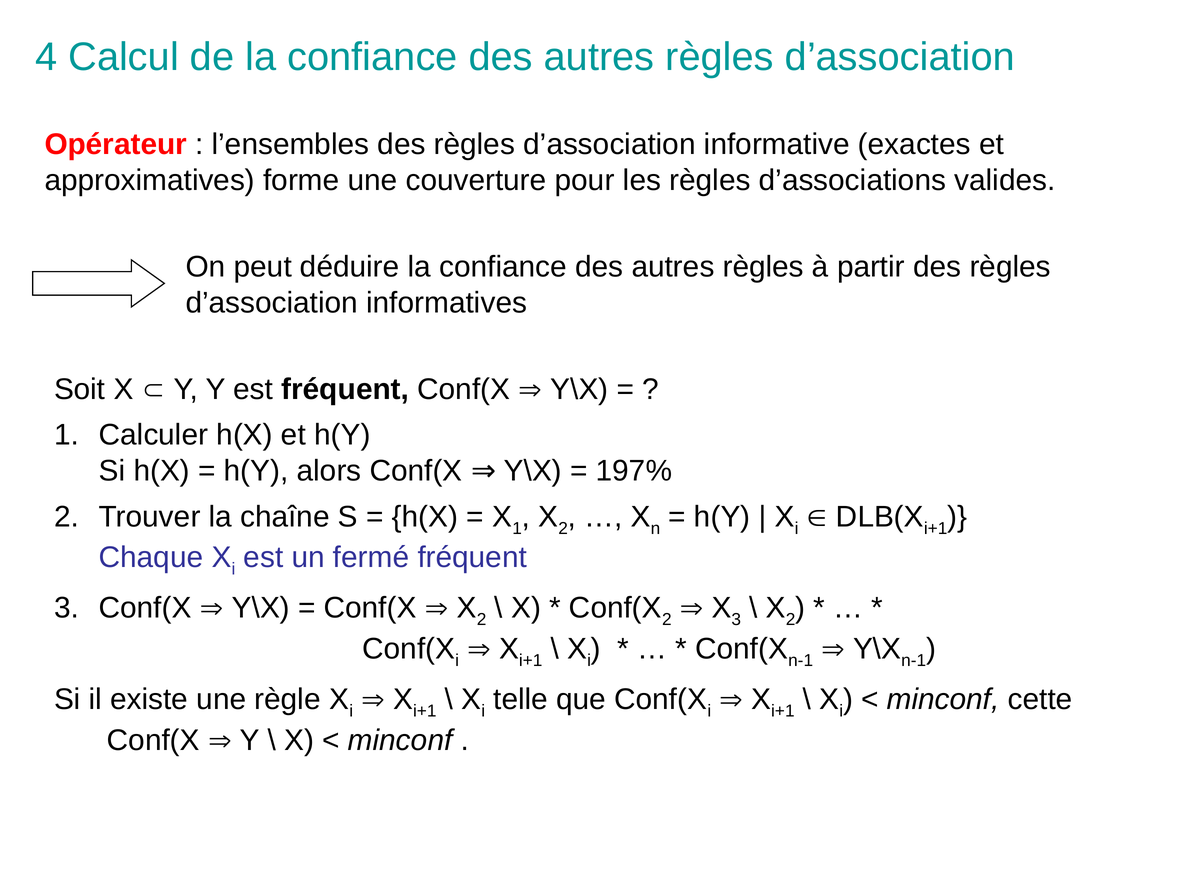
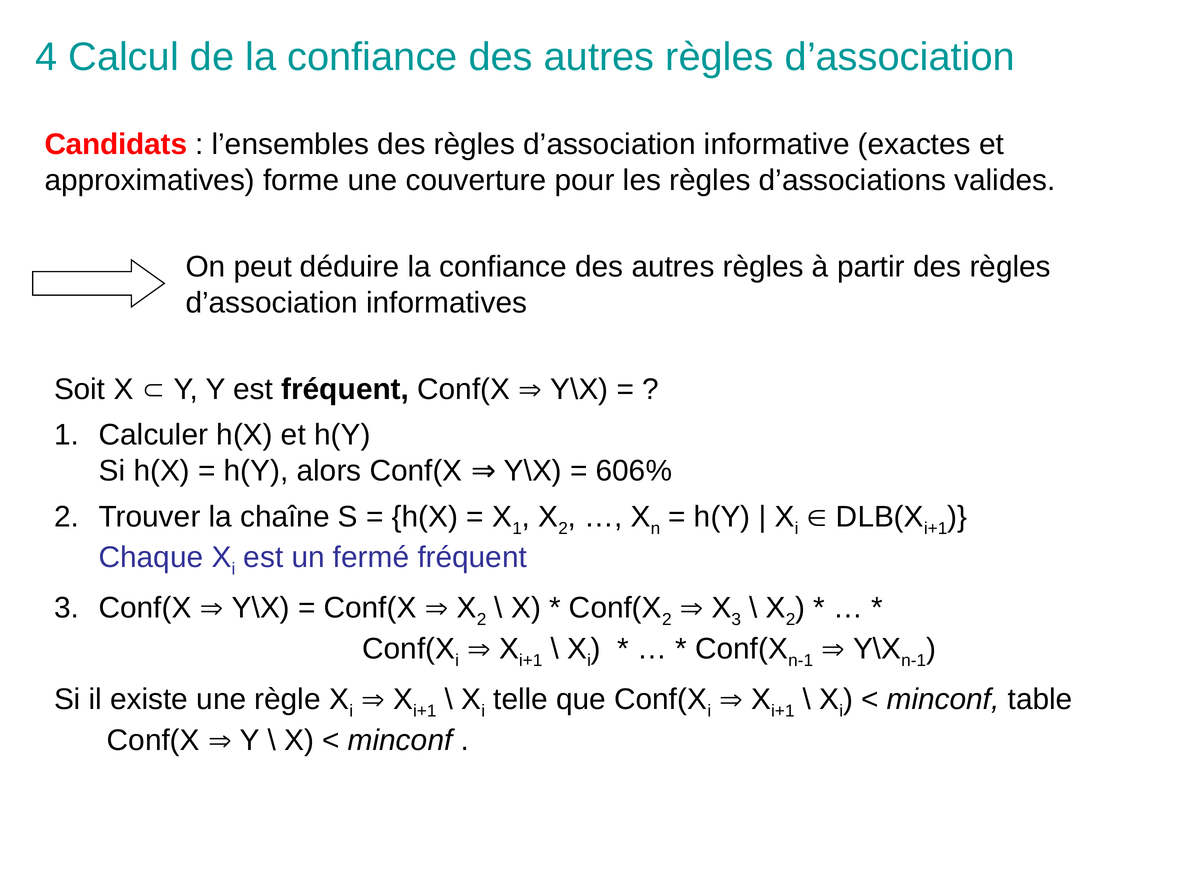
Opérateur: Opérateur -> Candidats (116, 144)
197%: 197% -> 606% (634, 471)
cette: cette -> table (1040, 699)
